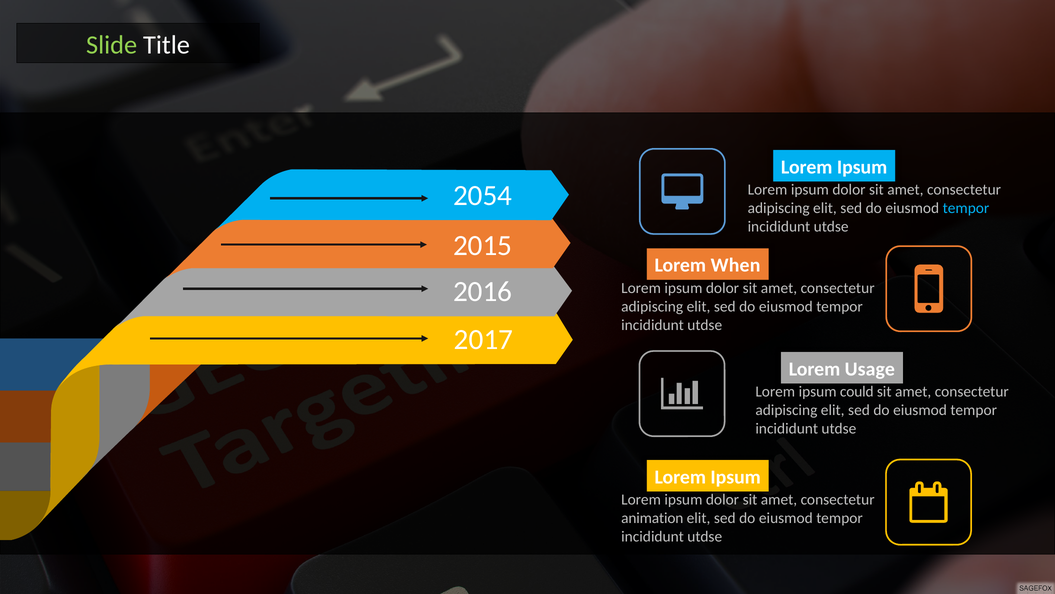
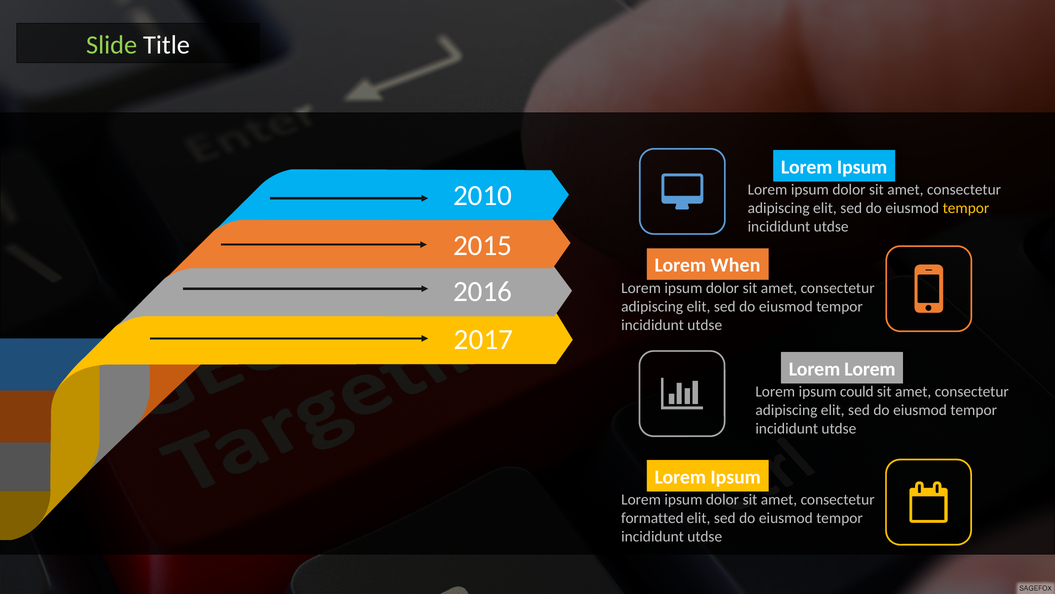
2054: 2054 -> 2010 (483, 195)
tempor colour: light blue -> yellow (966, 208)
Usage: Usage -> Lorem (870, 369)
animation: animation -> formatted (652, 518)
